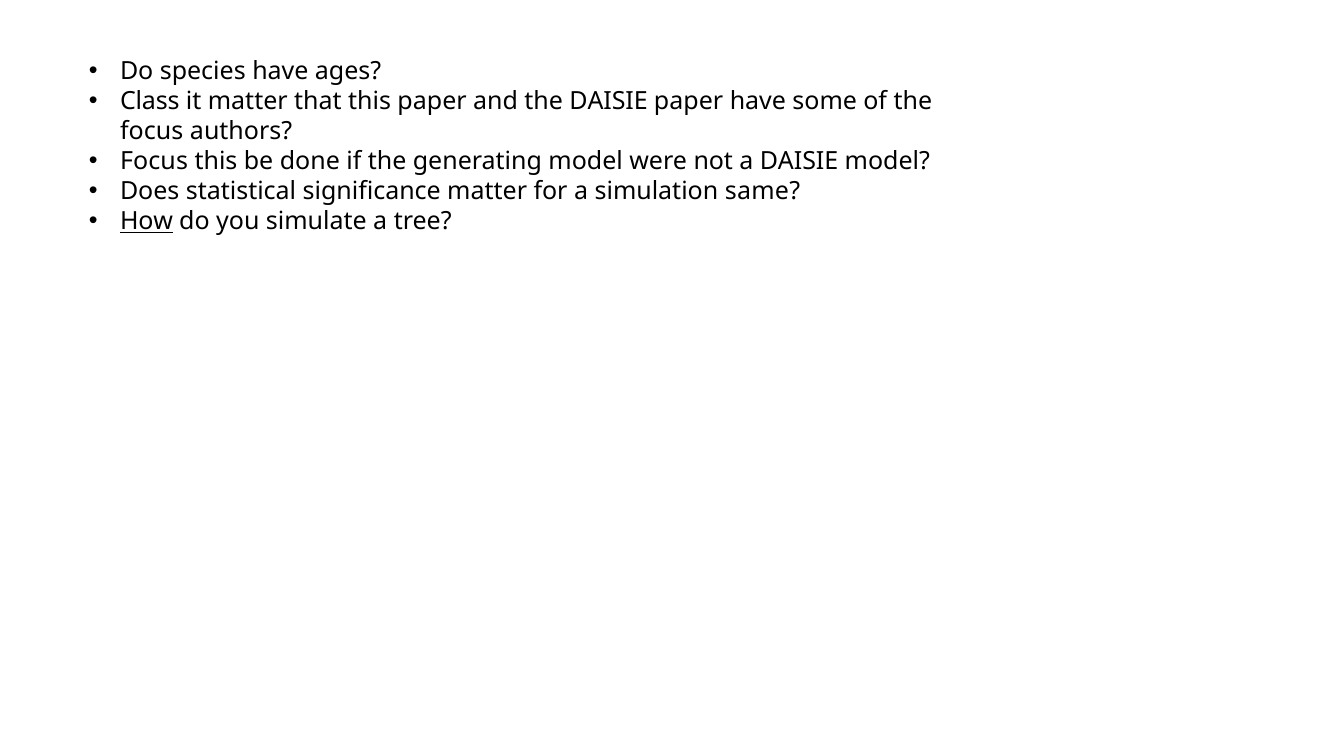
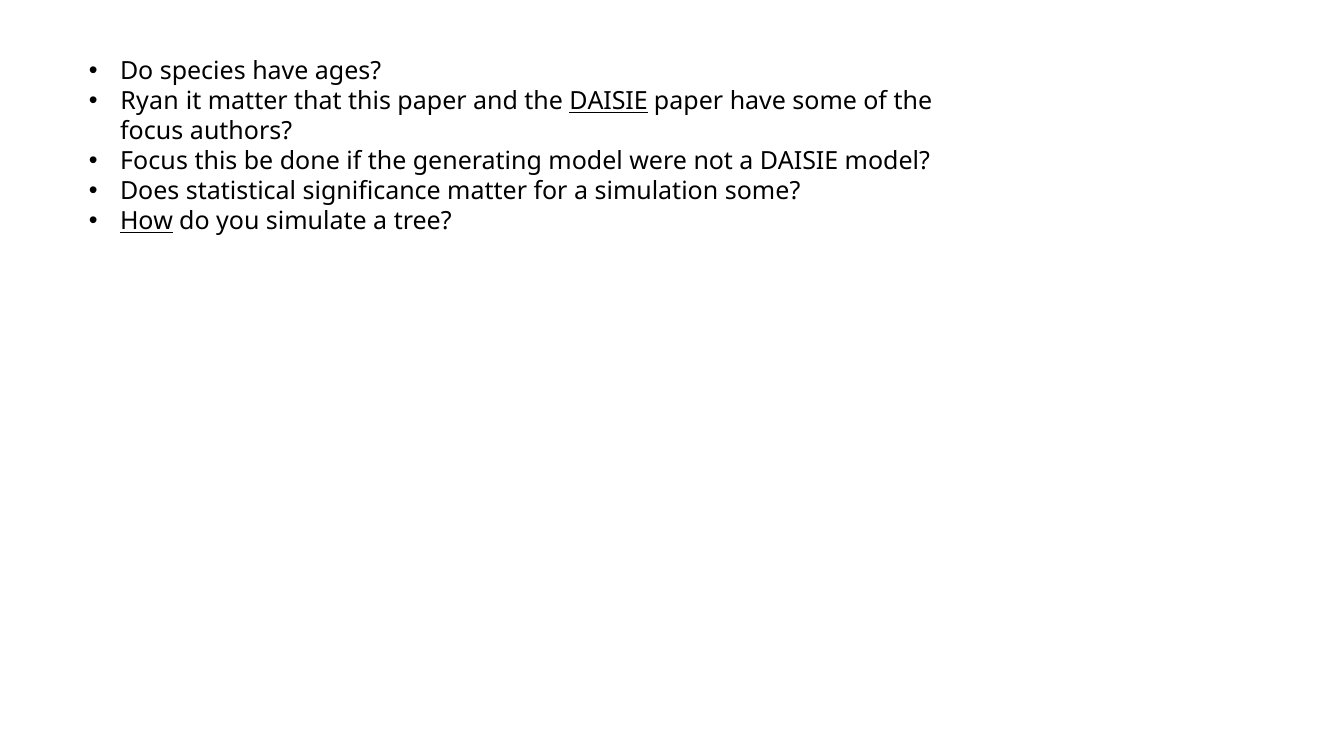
Class: Class -> Ryan (150, 102)
DAISIE underline: none -> present (609, 102)
simulation same: same -> some (763, 192)
